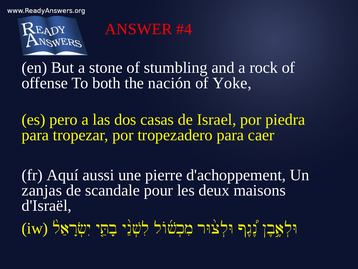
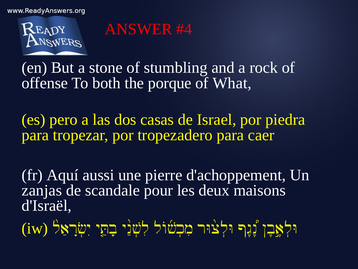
nación: nación -> porque (170, 83)
Yoke: Yoke -> What (232, 83)
